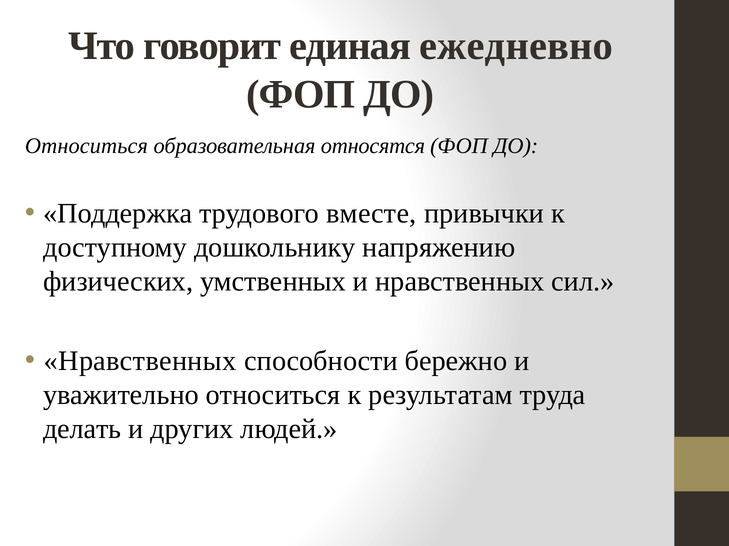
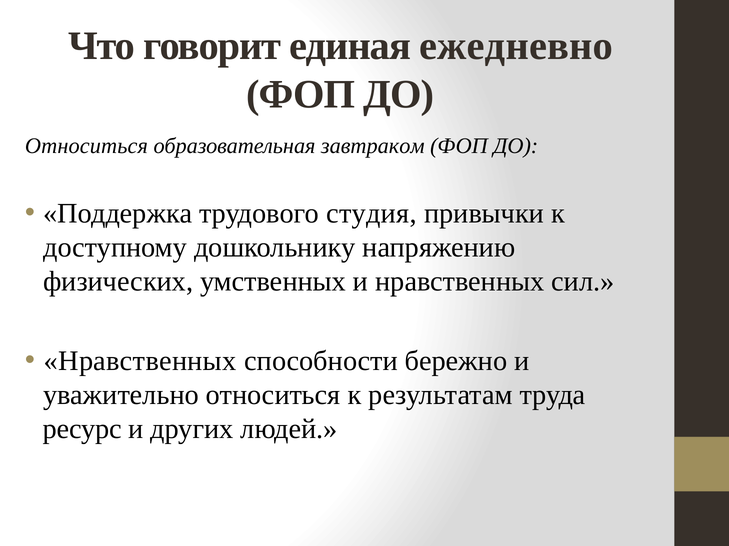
относятся: относятся -> завтраком (373, 146)
вместе: вместе -> студия (371, 214)
делать: делать -> ресурс (82, 429)
